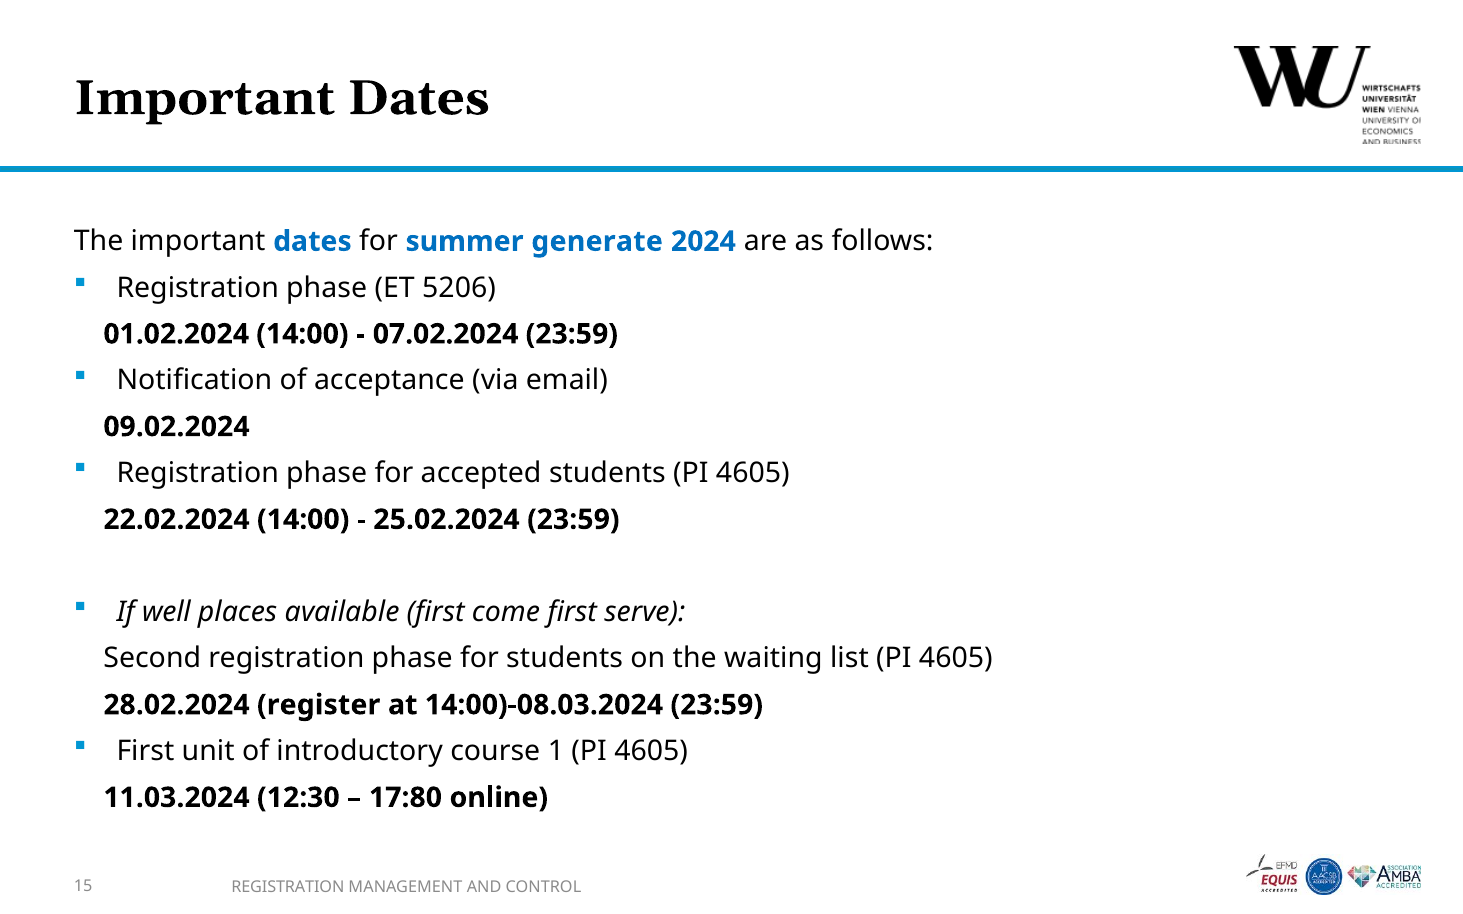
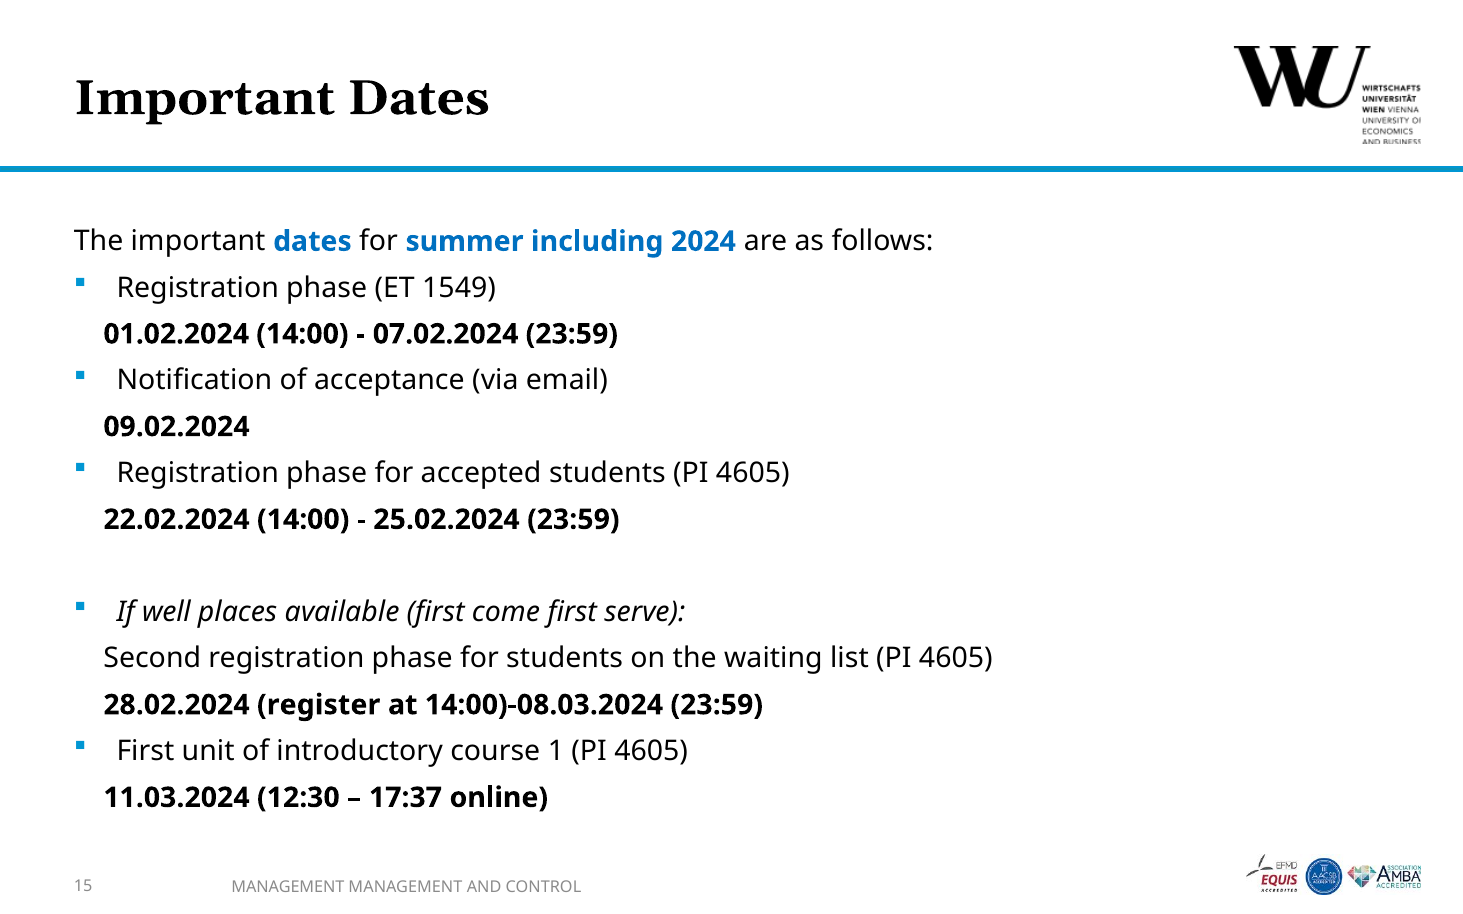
generate: generate -> including (597, 242)
5206: 5206 -> 1549 (459, 288)
17:80: 17:80 -> 17:37 (405, 798)
REGISTRATION: REGISTRATION -> MANAGEMENT (288, 888)
